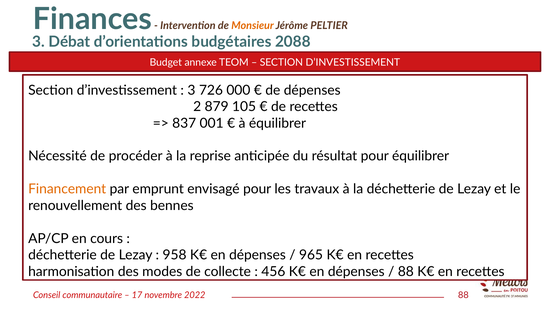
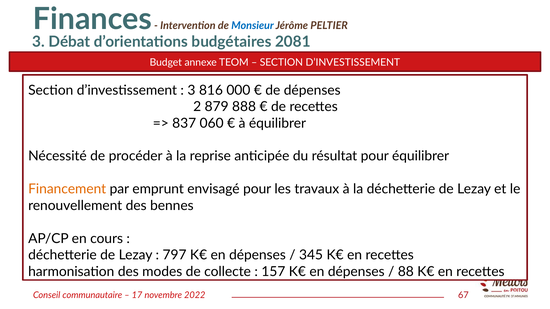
Monsieur colour: orange -> blue (252, 26)
2088: 2088 -> 2081 (293, 42)
726: 726 -> 816 (211, 90)
105: 105 -> 888 (244, 107)
001: 001 -> 060 (212, 123)
958: 958 -> 797 (175, 255)
965: 965 -> 345 (311, 255)
456: 456 -> 157 (273, 272)
2022 88: 88 -> 67 (463, 296)
